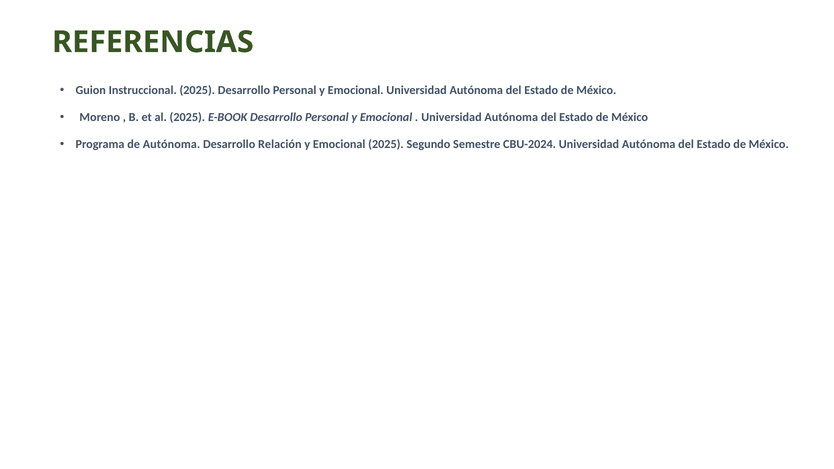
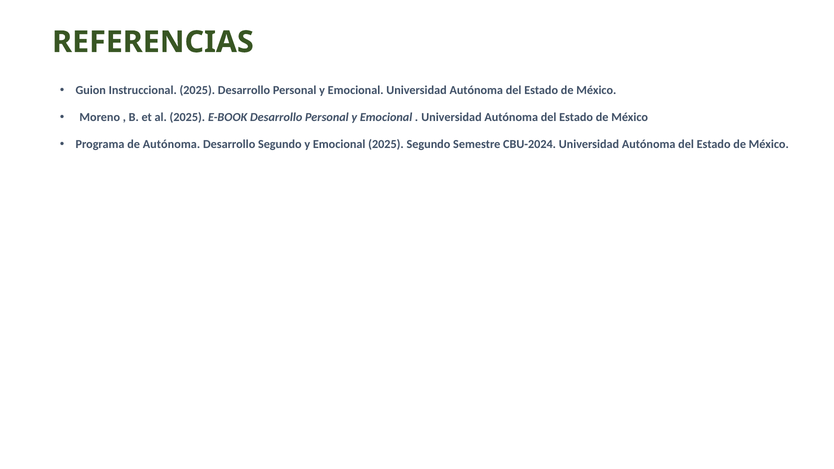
Desarrollo Relación: Relación -> Segundo (280, 144)
